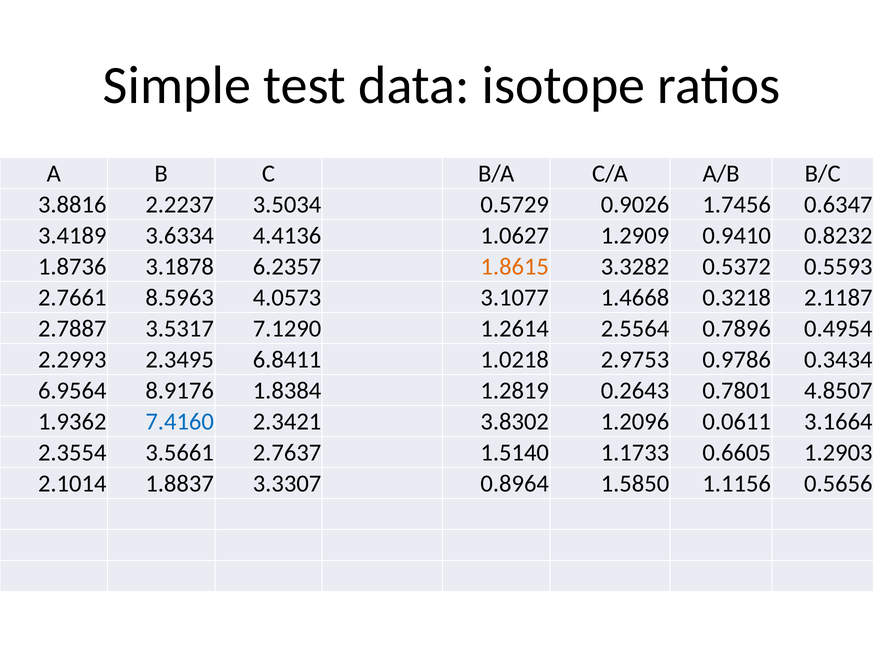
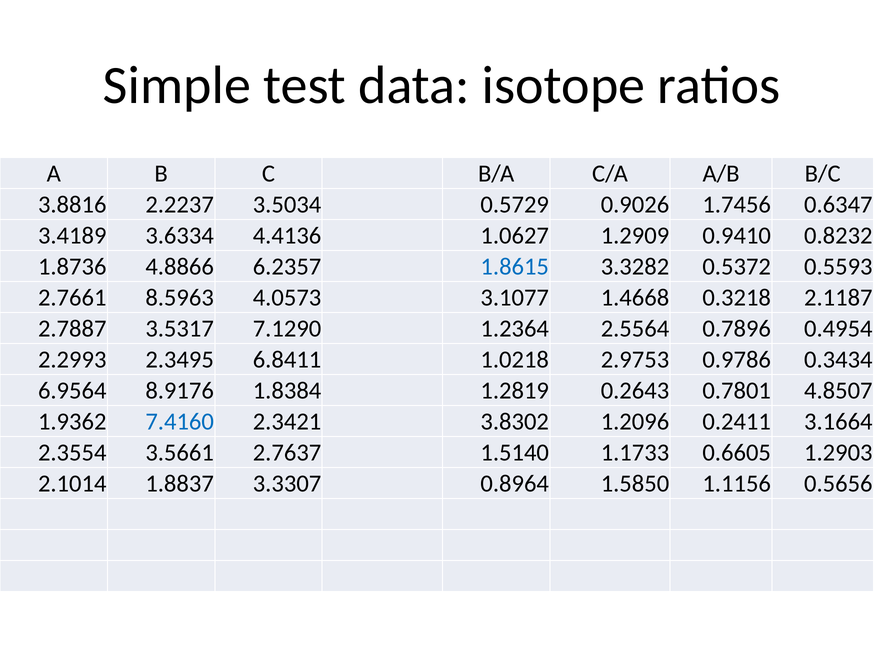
3.1878: 3.1878 -> 4.8866 (180, 267)
1.8615 colour: orange -> blue (515, 267)
1.2614: 1.2614 -> 1.2364 (515, 329)
0.0611: 0.0611 -> 0.2411 (737, 422)
